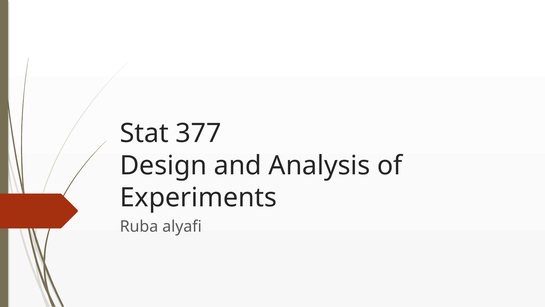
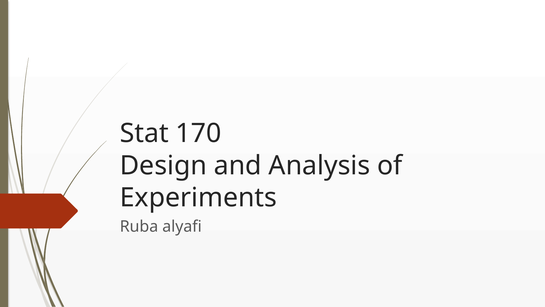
377: 377 -> 170 (199, 133)
